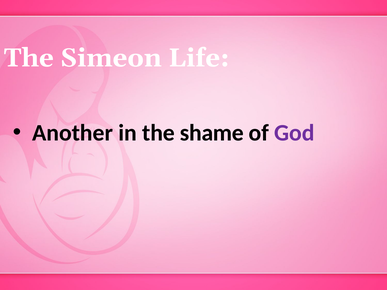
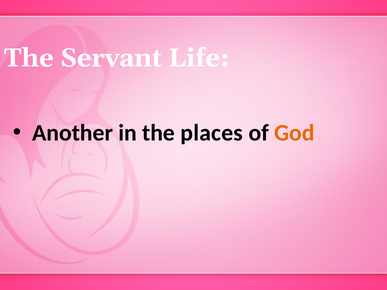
Simeon: Simeon -> Servant (111, 58)
shame: shame -> places (212, 133)
God colour: purple -> orange (294, 133)
